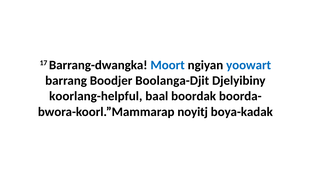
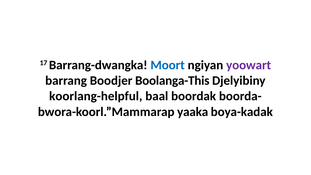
yoowart colour: blue -> purple (249, 65)
Boolanga-Djit: Boolanga-Djit -> Boolanga-This (172, 81)
noyitj: noyitj -> yaaka (193, 112)
